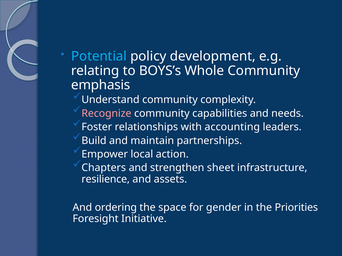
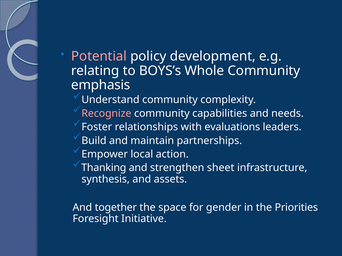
Potential colour: light blue -> pink (99, 56)
accounting: accounting -> evaluations (232, 127)
Chapters: Chapters -> Thanking (104, 168)
resilience: resilience -> synthesis (106, 179)
ordering: ordering -> together (116, 208)
